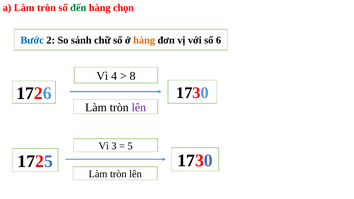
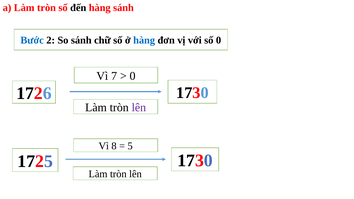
đến colour: green -> black (78, 8)
hàng chọn: chọn -> sánh (123, 8)
hàng colour: orange -> blue (144, 40)
số 6: 6 -> 0 (219, 40)
4: 4 -> 7 (114, 76)
8: 8 -> 0 (133, 76)
3: 3 -> 8 (114, 146)
